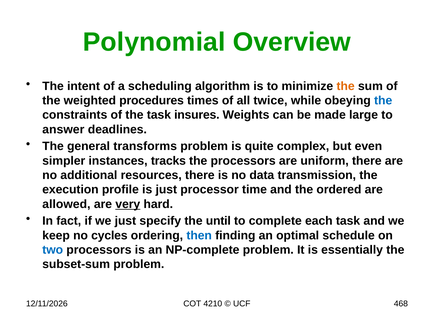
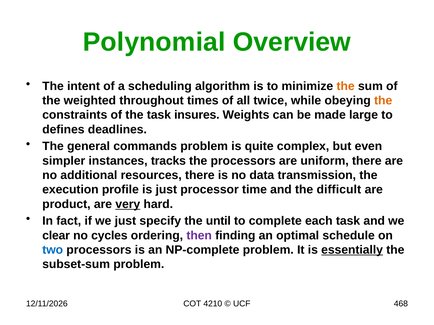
procedures: procedures -> throughout (152, 101)
the colour: blue -> orange (383, 101)
answer: answer -> defines (63, 130)
transforms: transforms -> commands (145, 147)
ordered: ordered -> difficult (339, 190)
allowed: allowed -> product (66, 204)
keep: keep -> clear (56, 236)
then colour: blue -> purple (199, 236)
essentially underline: none -> present (352, 250)
